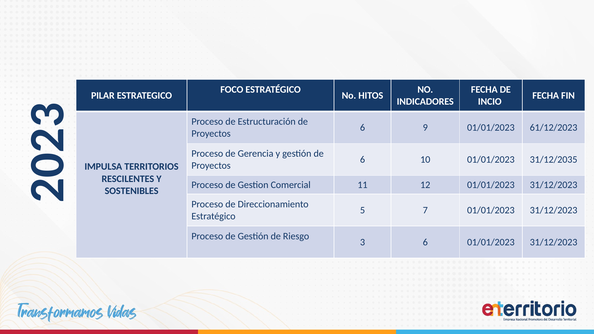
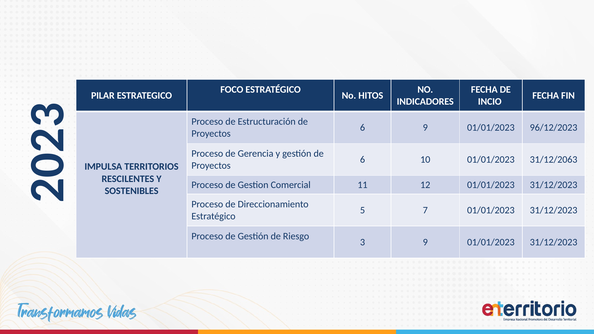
61/12/2023: 61/12/2023 -> 96/12/2023 (554, 128)
31/12/2035: 31/12/2035 -> 31/12/2063 (554, 160)
3 6: 6 -> 9 (425, 242)
